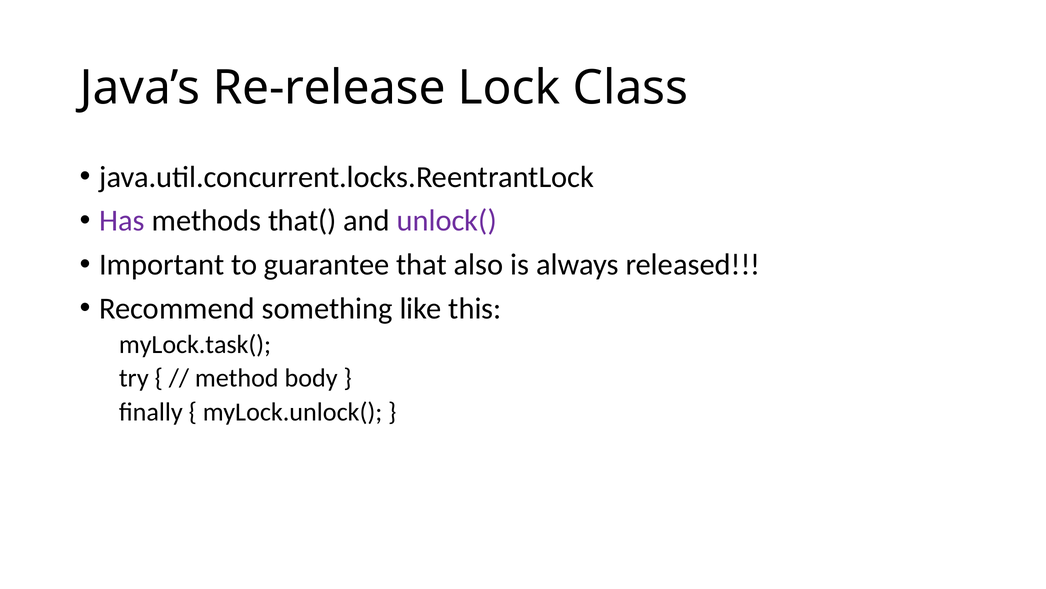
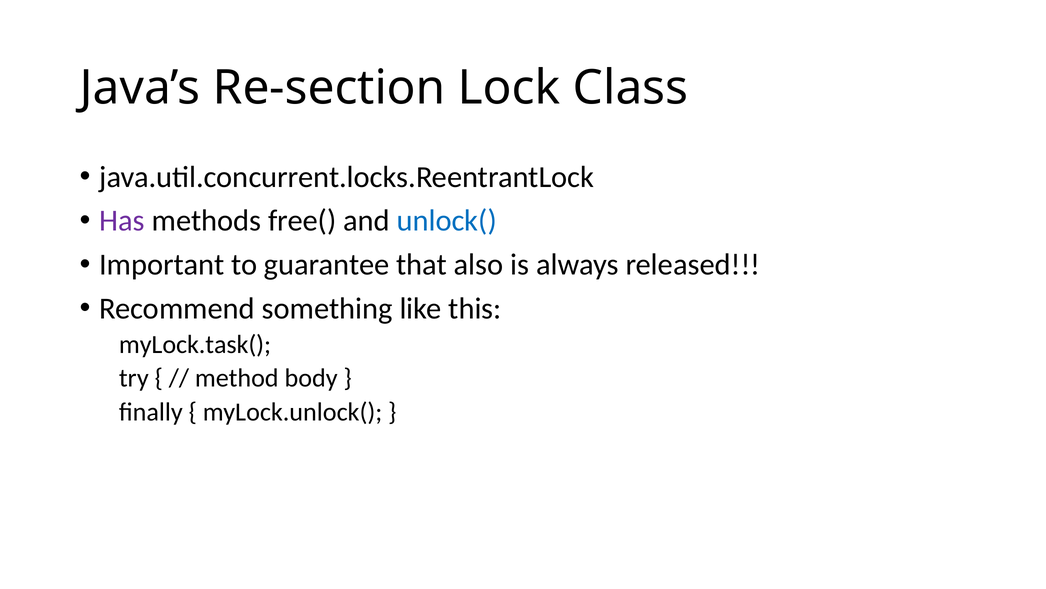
Re-release: Re-release -> Re-section (329, 88)
that(: that( -> free( (302, 221)
unlock( colour: purple -> blue (447, 221)
